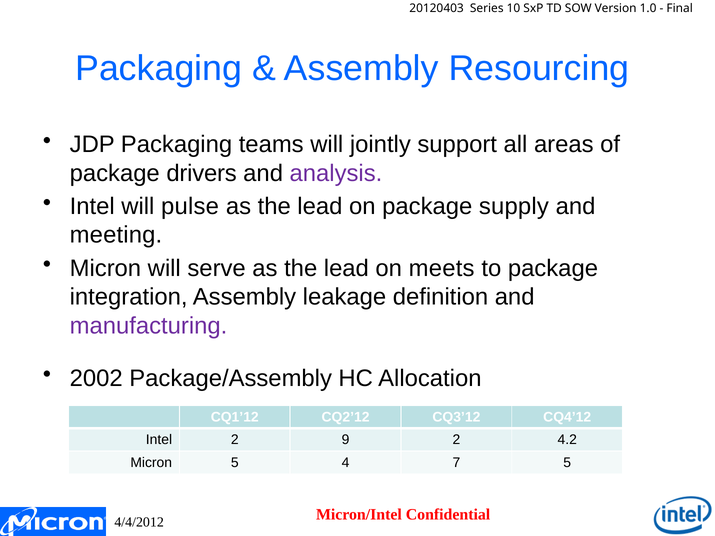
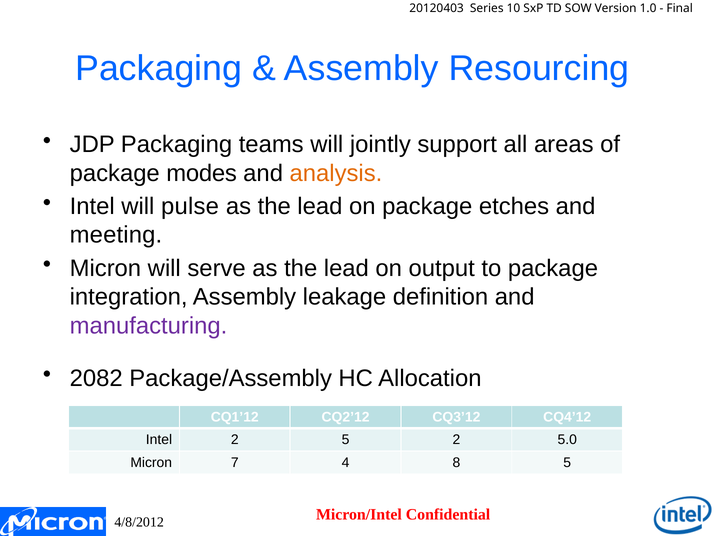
drivers: drivers -> modes (202, 173)
analysis colour: purple -> orange (336, 173)
supply: supply -> etches (514, 207)
meets: meets -> output (442, 269)
2002: 2002 -> 2082 (96, 379)
2 9: 9 -> 5 (346, 440)
4.2: 4.2 -> 5.0 (567, 440)
Micron 5: 5 -> 7 (235, 463)
7: 7 -> 8 (456, 463)
4/4/2012: 4/4/2012 -> 4/8/2012 (139, 522)
